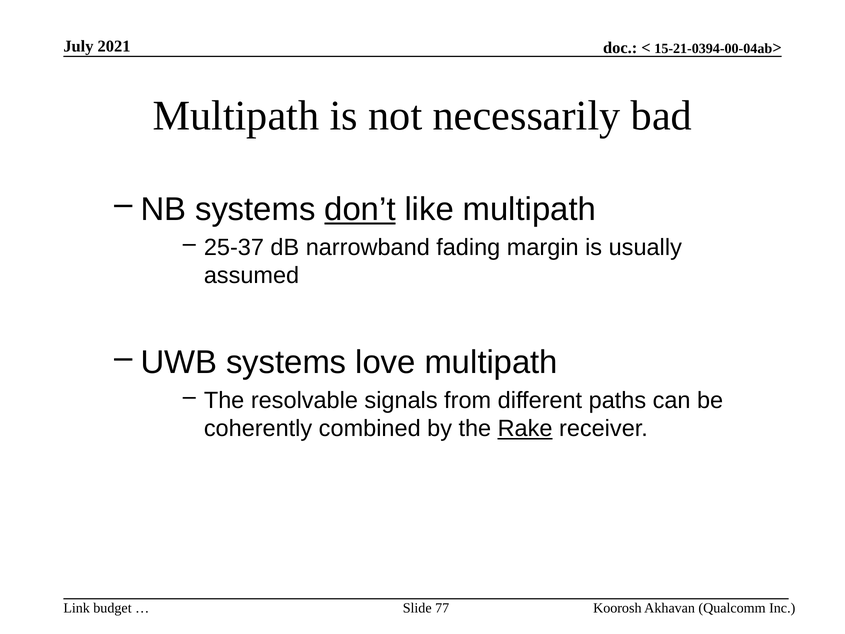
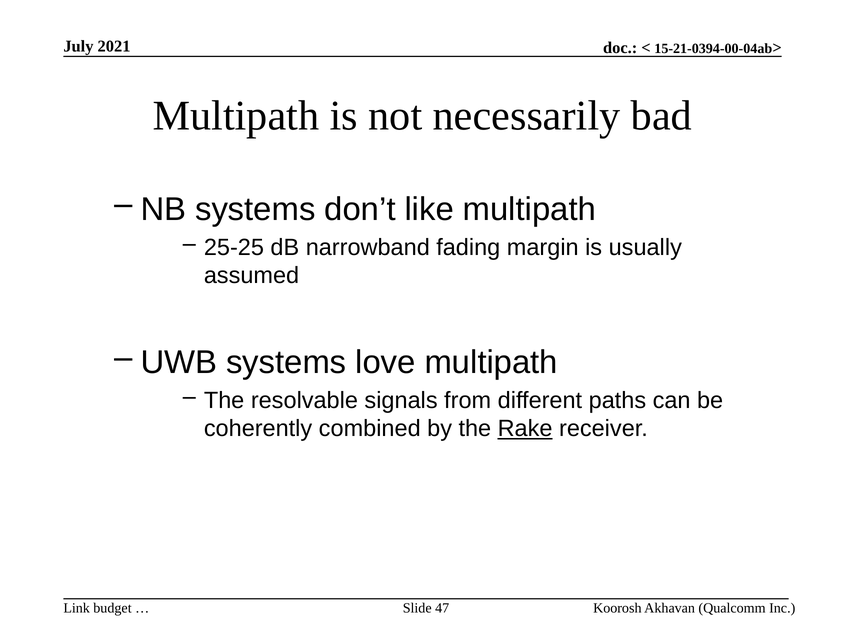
don’t underline: present -> none (360, 209)
25-37: 25-37 -> 25-25 (234, 247)
77: 77 -> 47 (442, 608)
